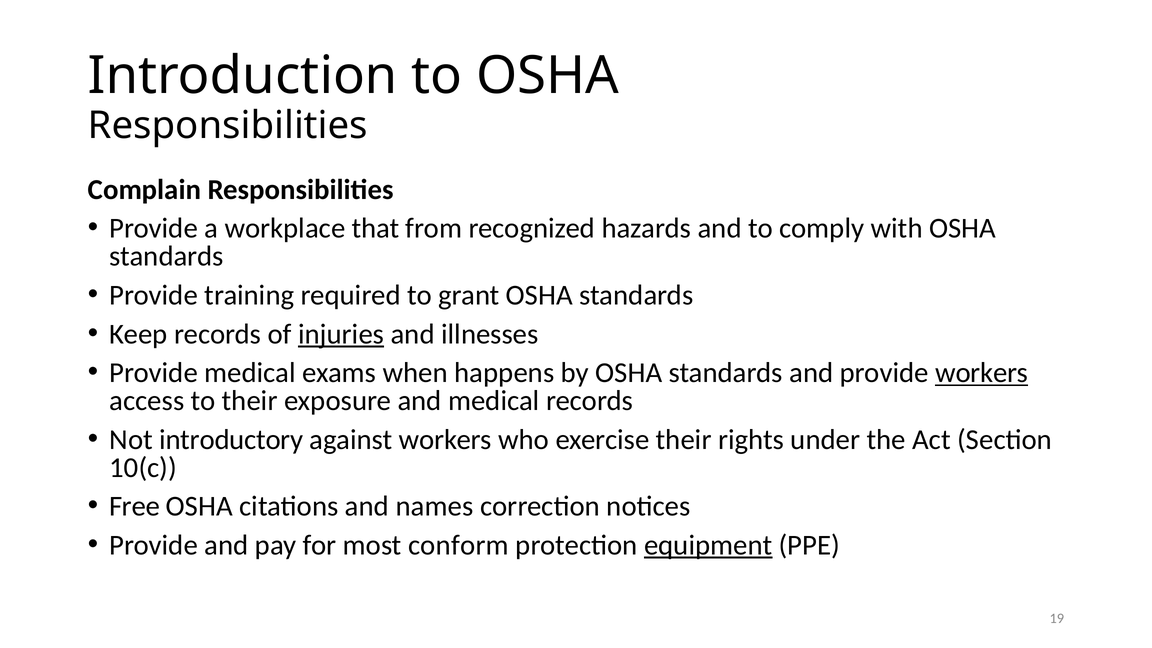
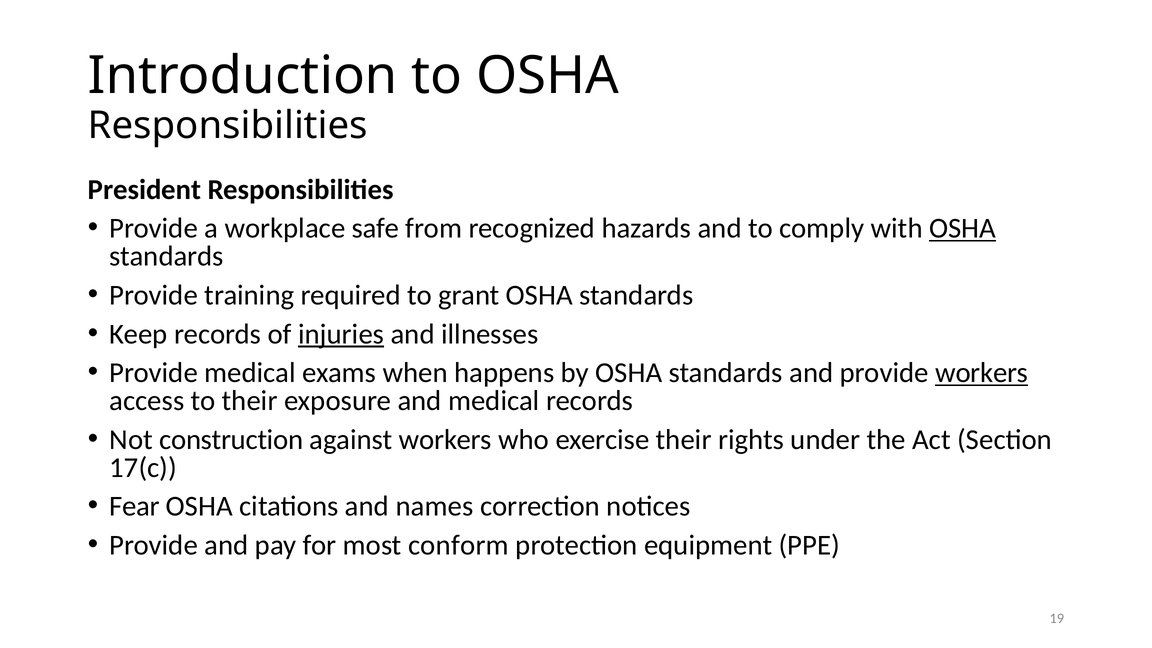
Complain: Complain -> President (145, 190)
that: that -> safe (376, 228)
OSHA underline: none -> present (963, 228)
introductory: introductory -> construction (231, 440)
10(c: 10(c -> 17(c (143, 468)
Free: Free -> Fear (135, 506)
equipment underline: present -> none (708, 545)
